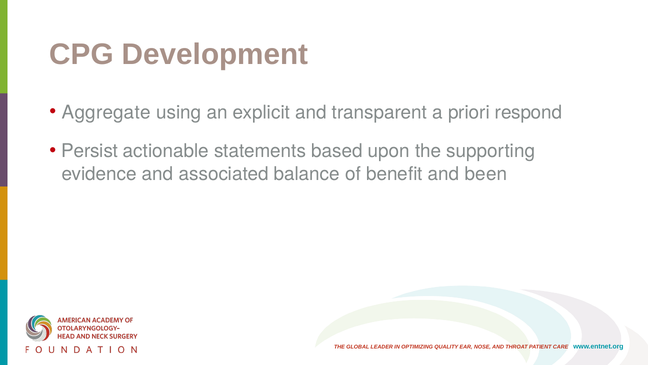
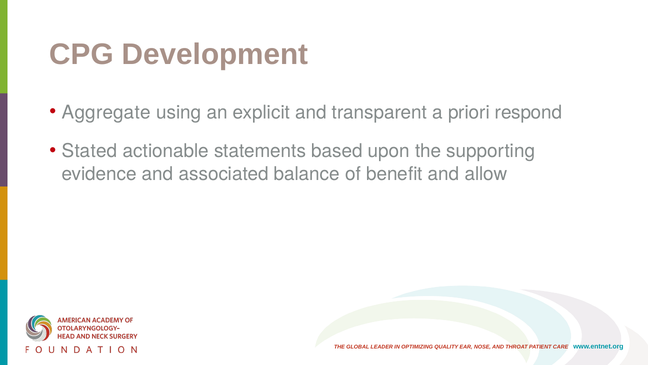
Persist: Persist -> Stated (90, 151)
been: been -> allow (486, 174)
